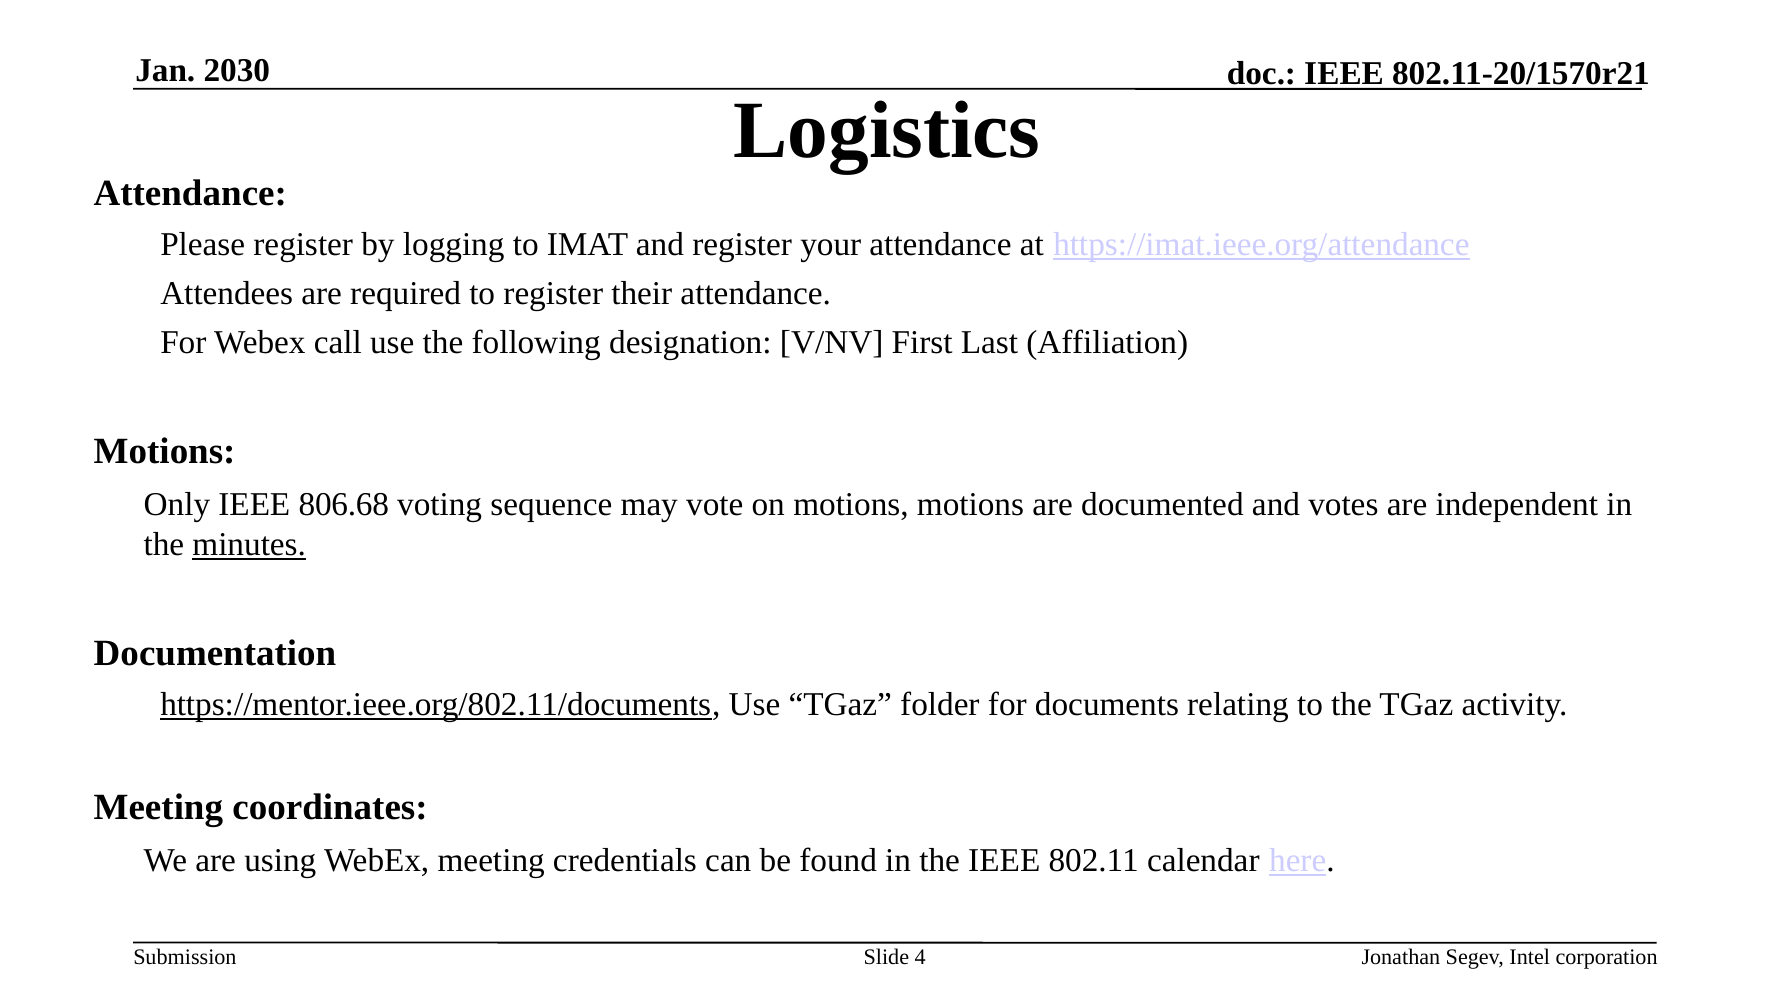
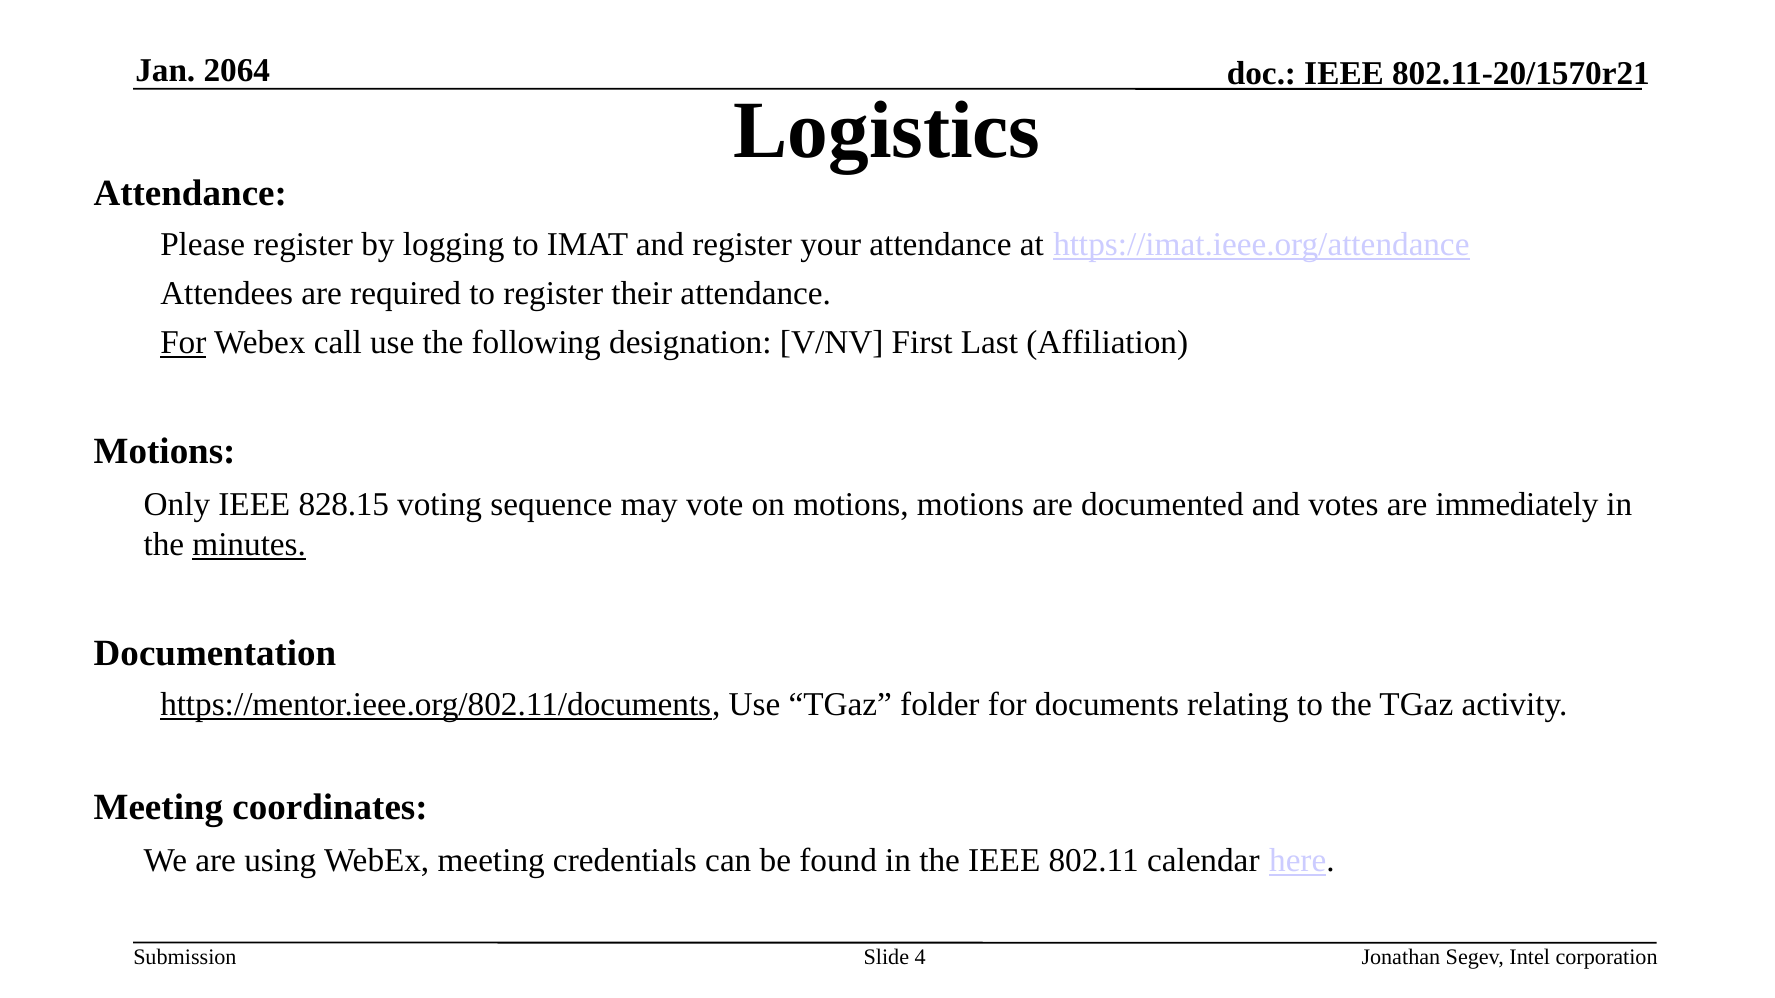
2030: 2030 -> 2064 (237, 71)
For underline: none -> present (183, 343)
806.68: 806.68 -> 828.15 (344, 505)
independent: independent -> immediately (1517, 505)
